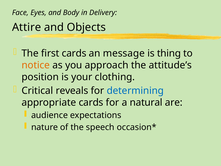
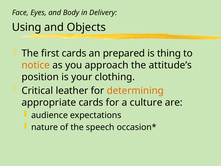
Attire: Attire -> Using (27, 27)
message: message -> prepared (124, 53)
reveals: reveals -> leather (72, 91)
determining colour: blue -> orange (135, 91)
natural: natural -> culture (146, 102)
